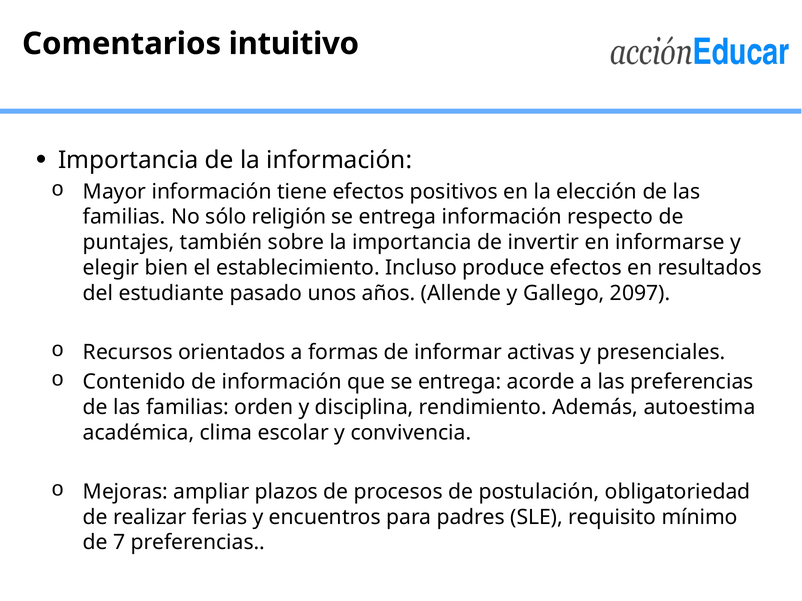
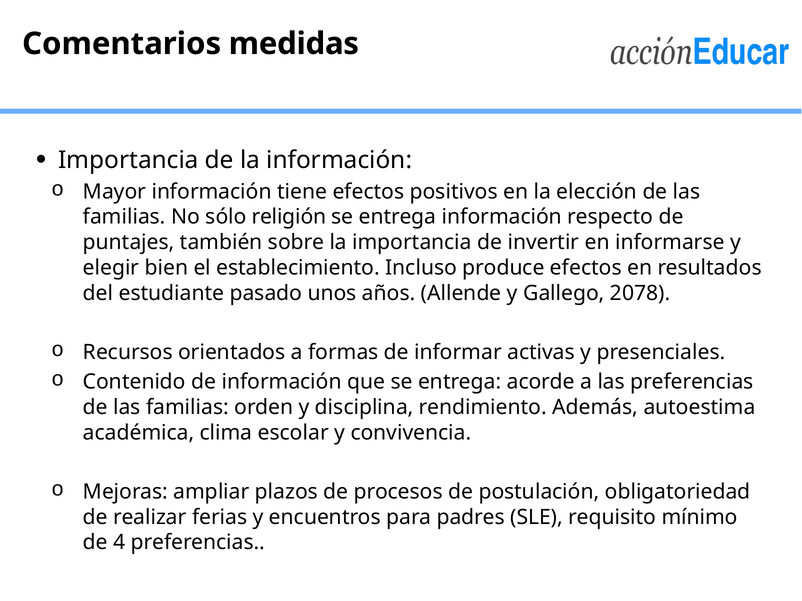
intuitivo: intuitivo -> medidas (294, 44)
2097: 2097 -> 2078 (640, 293)
7: 7 -> 4 (119, 543)
